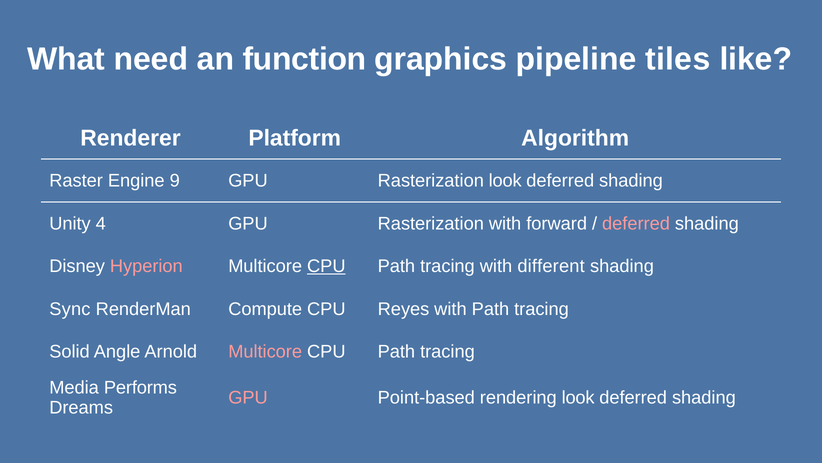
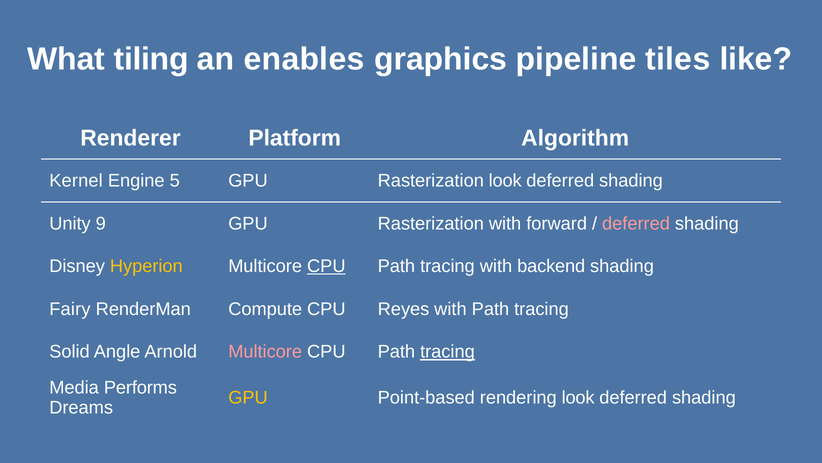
need: need -> tiling (151, 59)
function: function -> enables (304, 59)
Raster: Raster -> Kernel (76, 181)
9: 9 -> 5 (175, 181)
4: 4 -> 9 (101, 223)
Hyperion colour: pink -> yellow (146, 266)
different: different -> backend (551, 266)
Sync: Sync -> Fairy (70, 309)
tracing underline: none -> present (447, 351)
GPU colour: pink -> yellow (248, 397)
